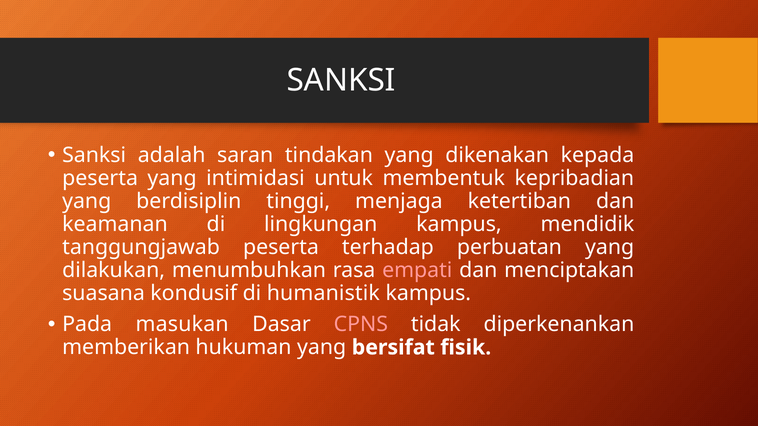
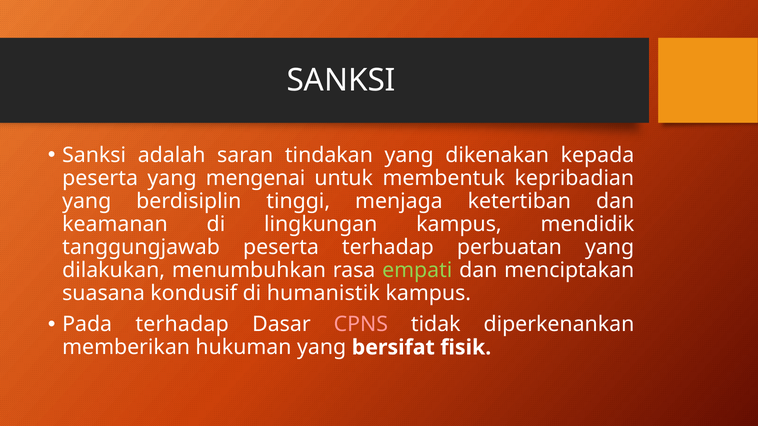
intimidasi: intimidasi -> mengenai (256, 178)
empati colour: pink -> light green (417, 271)
Pada masukan: masukan -> terhadap (182, 325)
